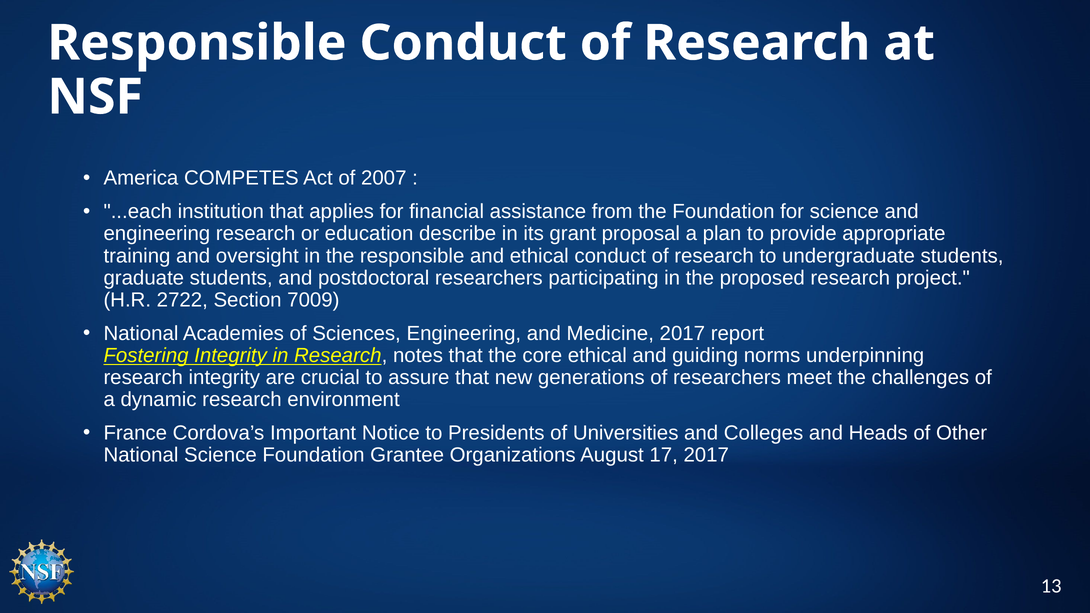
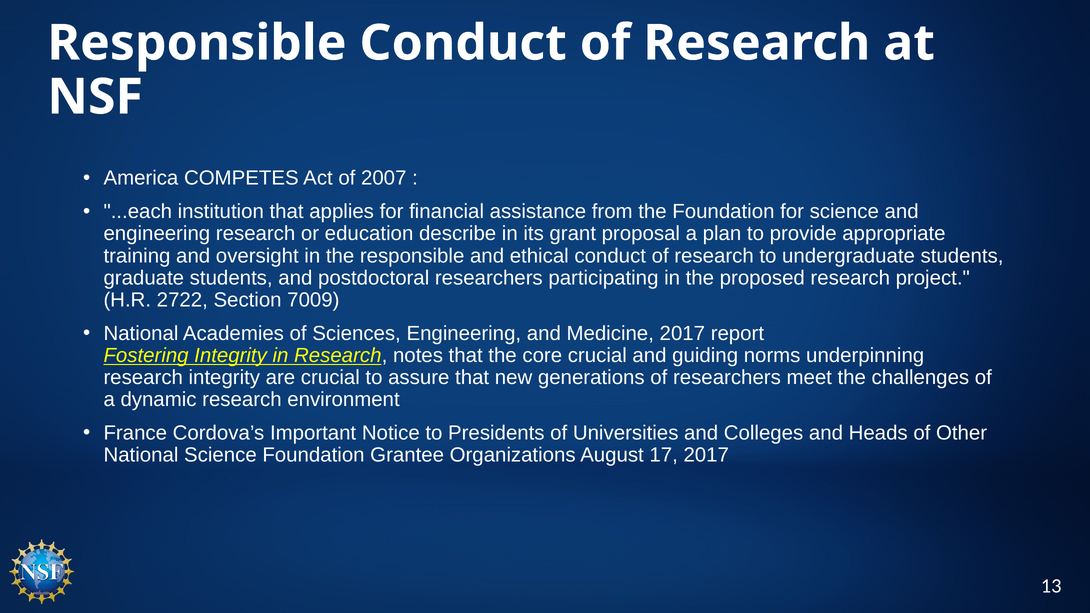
core ethical: ethical -> crucial (597, 355)
